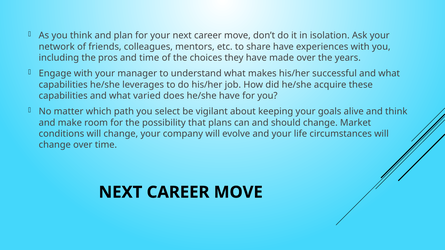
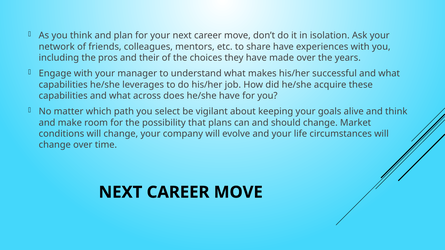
and time: time -> their (149, 58)
varied: varied -> across (147, 96)
